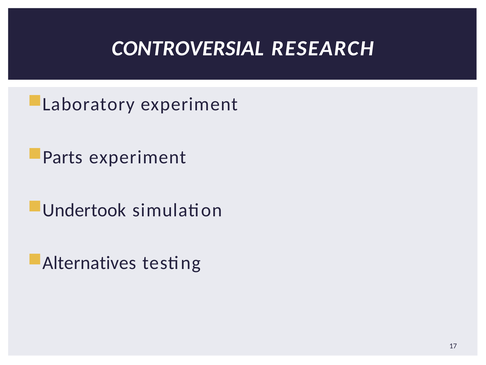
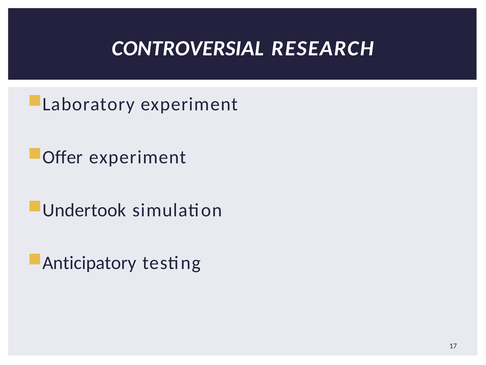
Parts: Parts -> Offer (63, 157)
Alternatives: Alternatives -> Anticipatory (89, 263)
